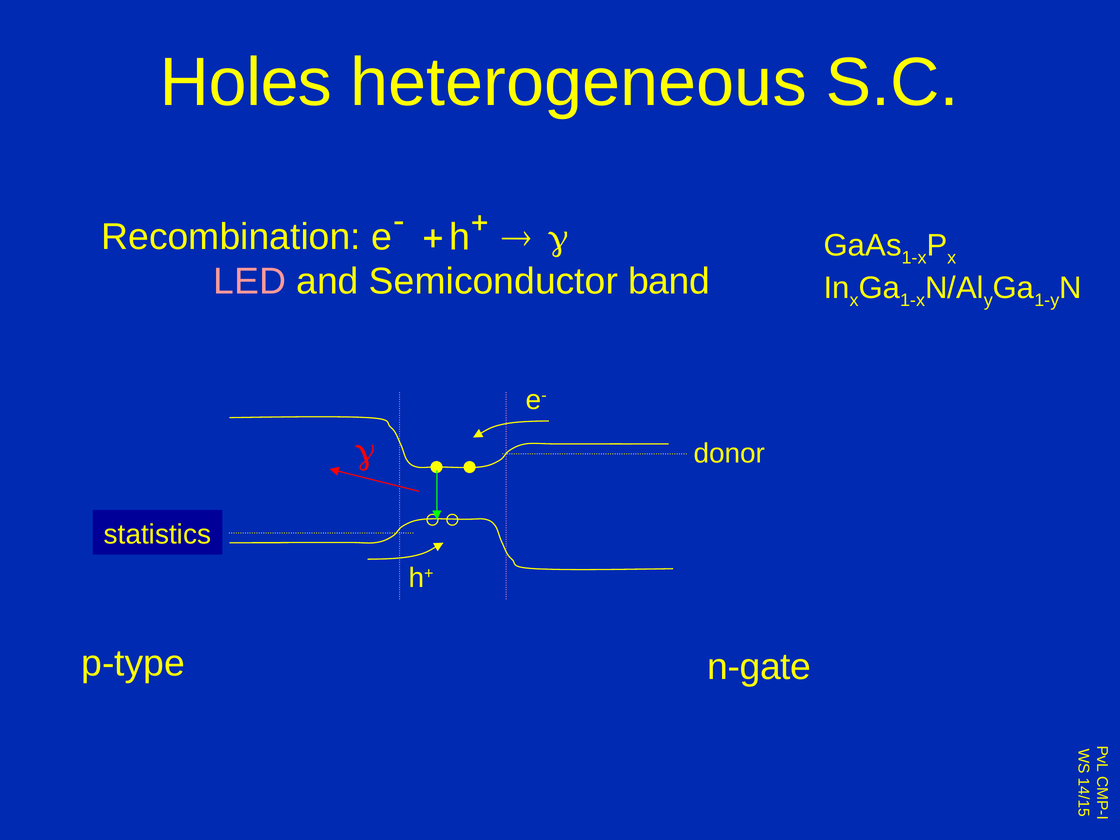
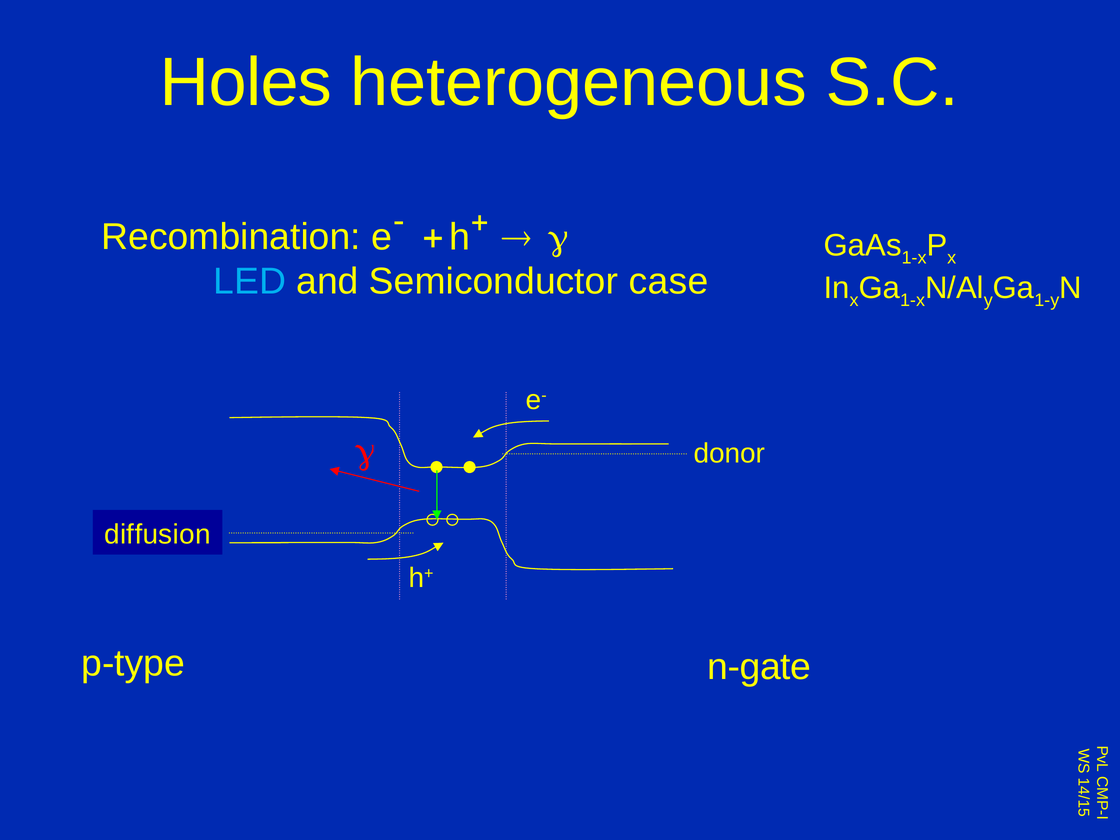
LED colour: pink -> light blue (250, 282)
band: band -> case (669, 282)
statistics: statistics -> diffusion (157, 534)
